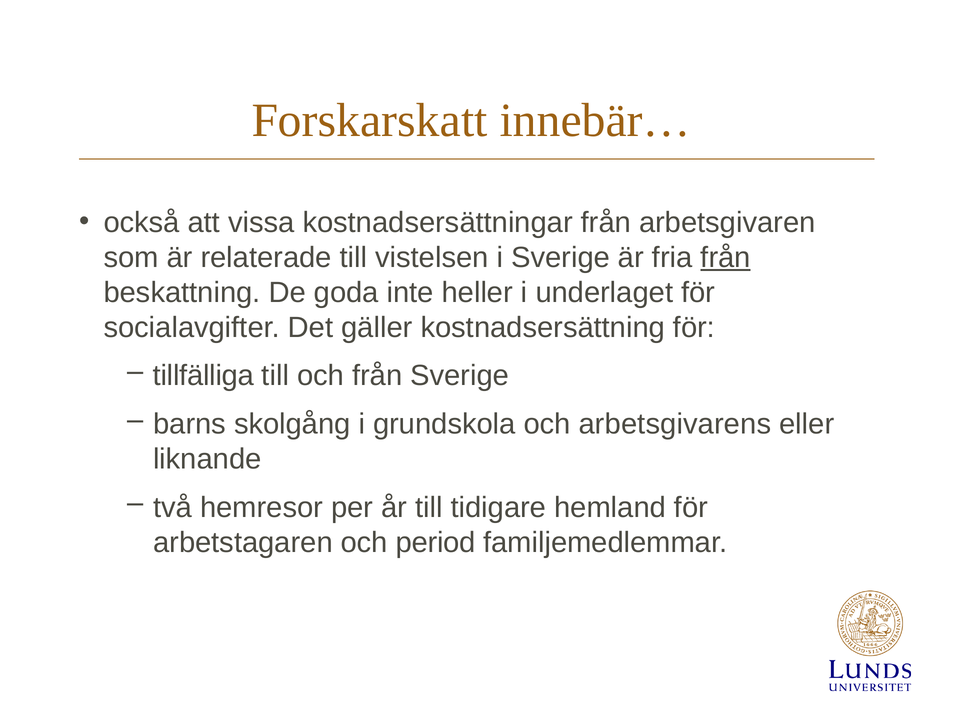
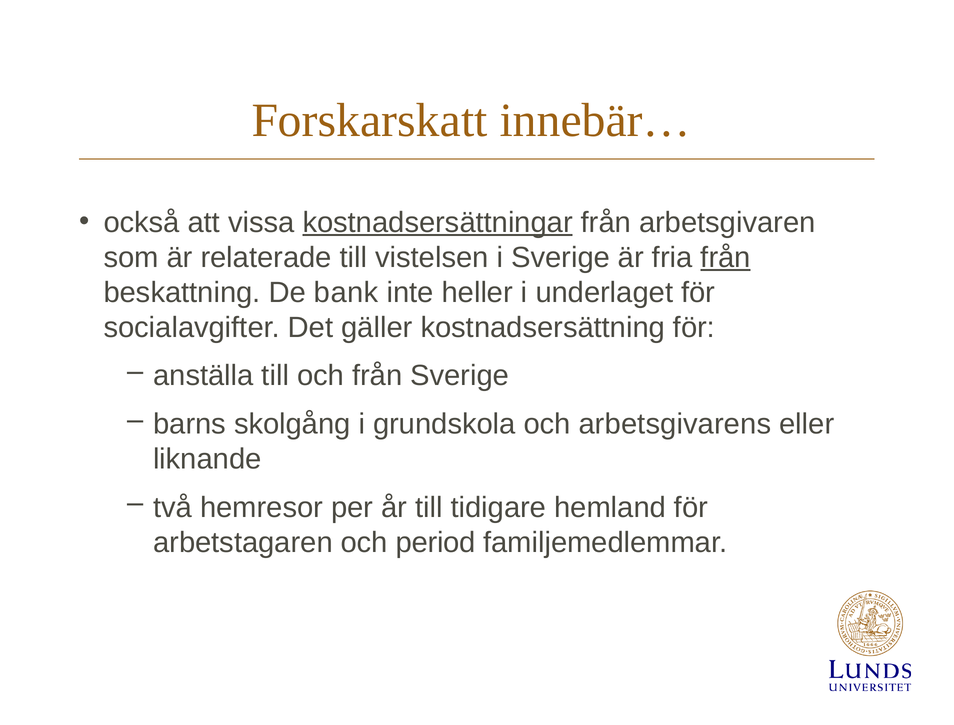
kostnadsersättningar underline: none -> present (438, 222)
goda: goda -> bank (346, 292)
tillfälliga: tillfälliga -> anställa (203, 376)
